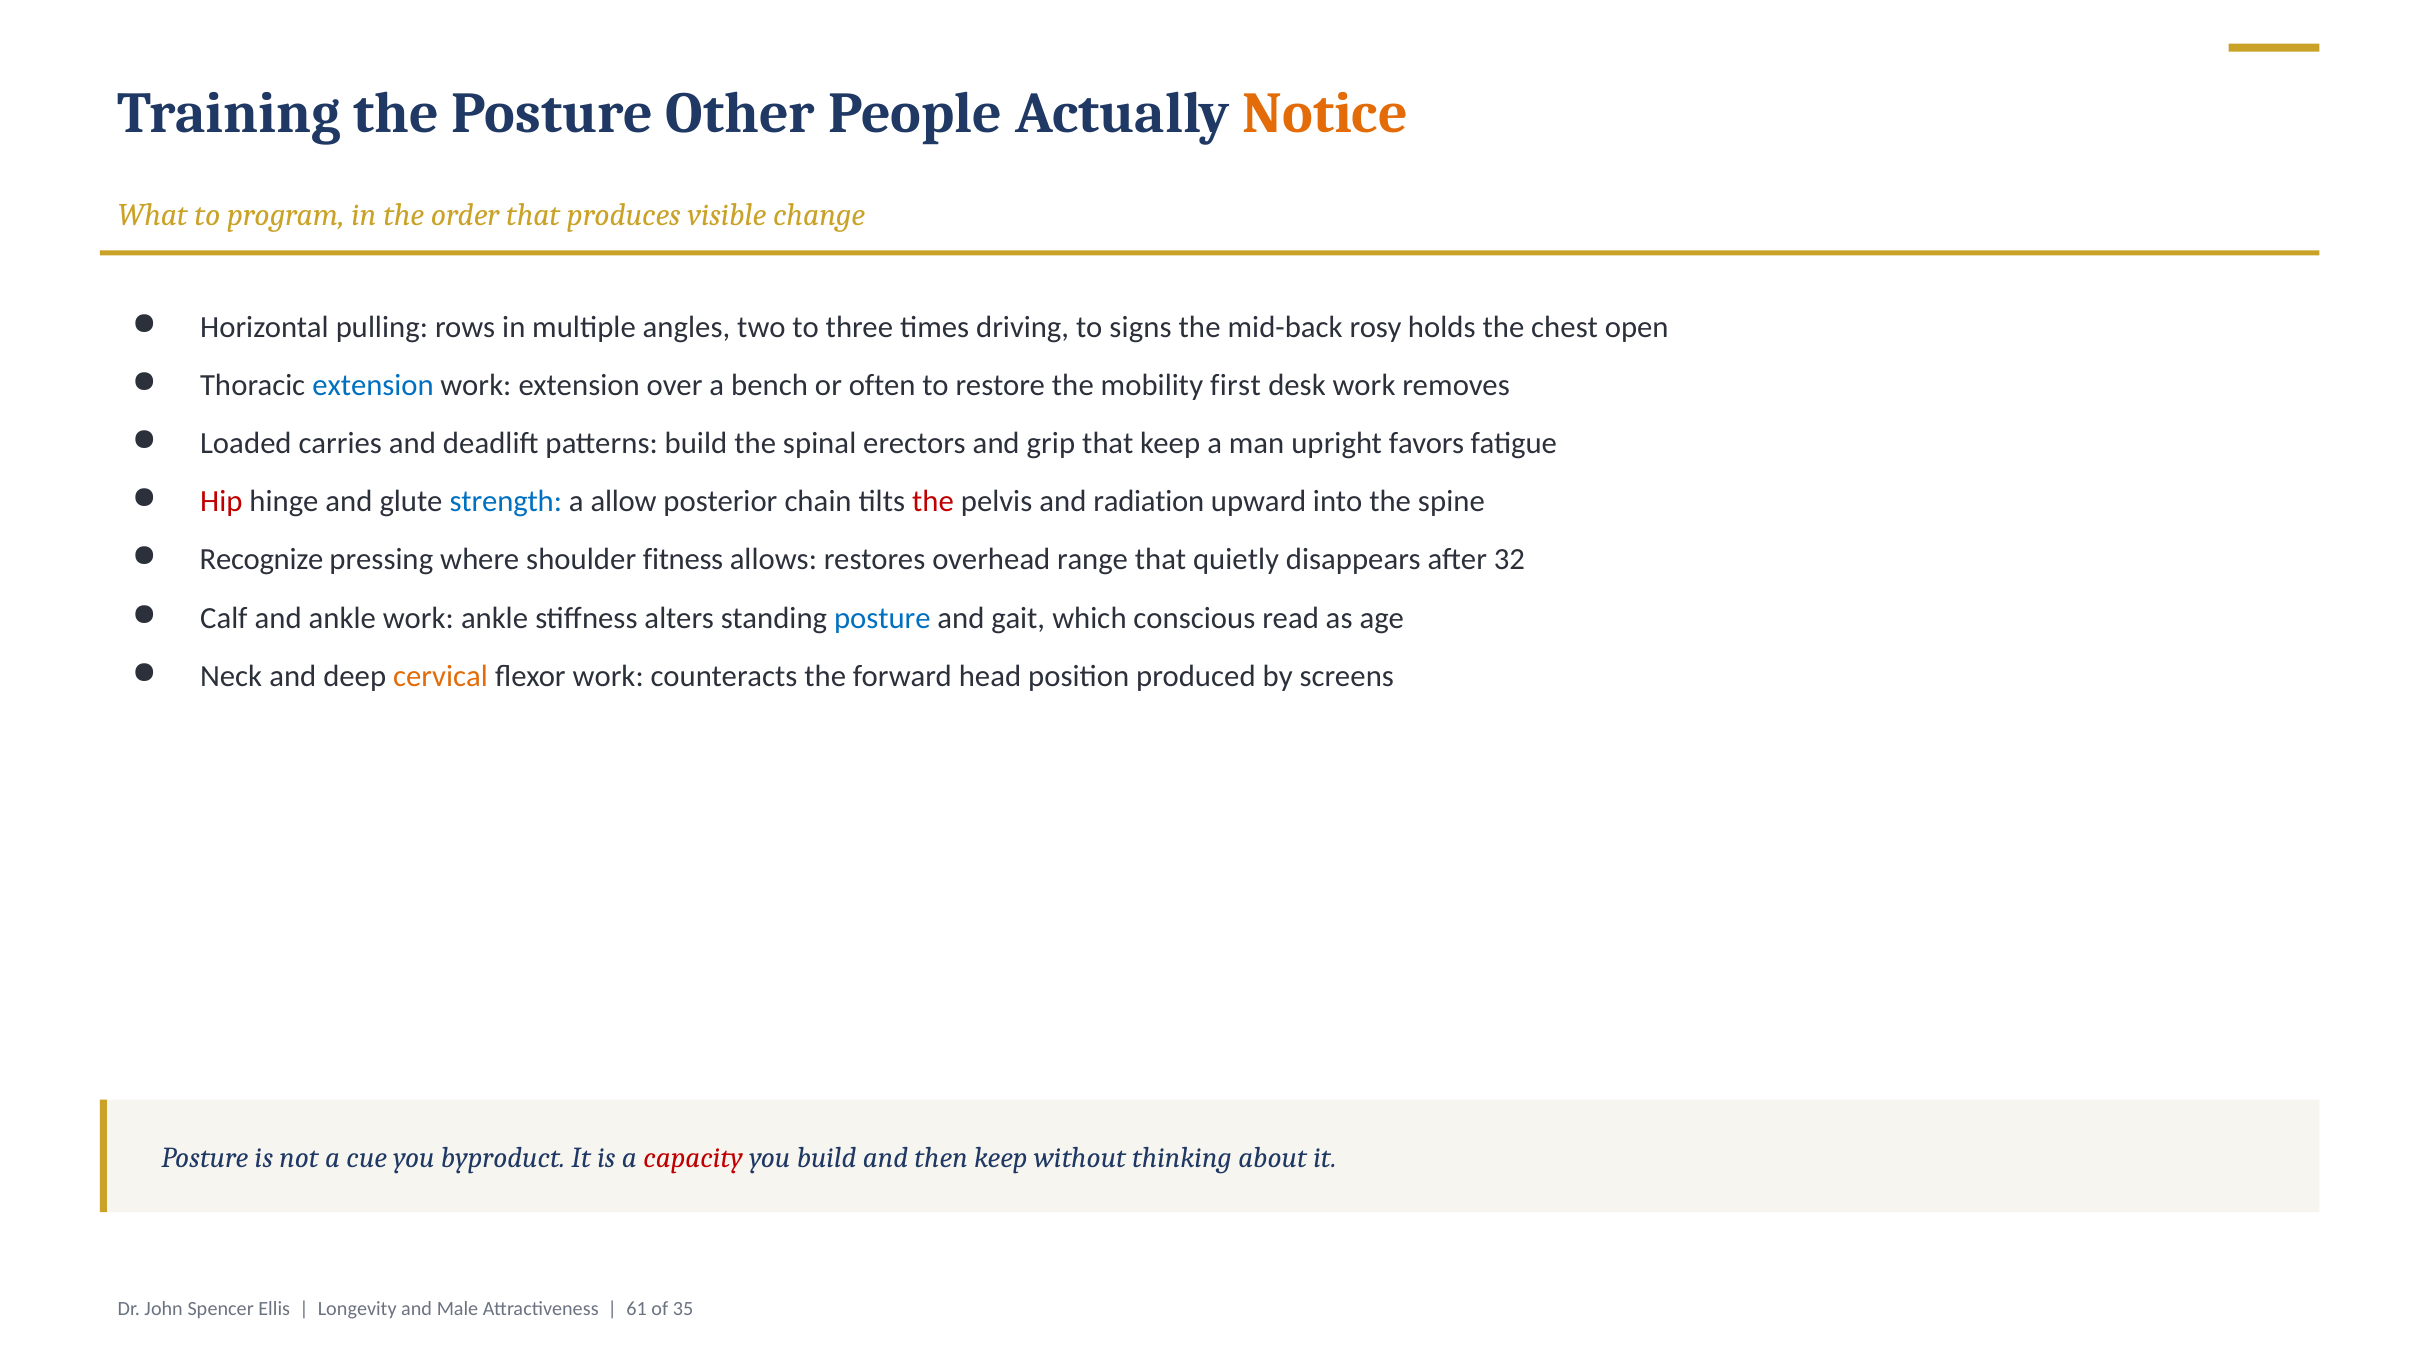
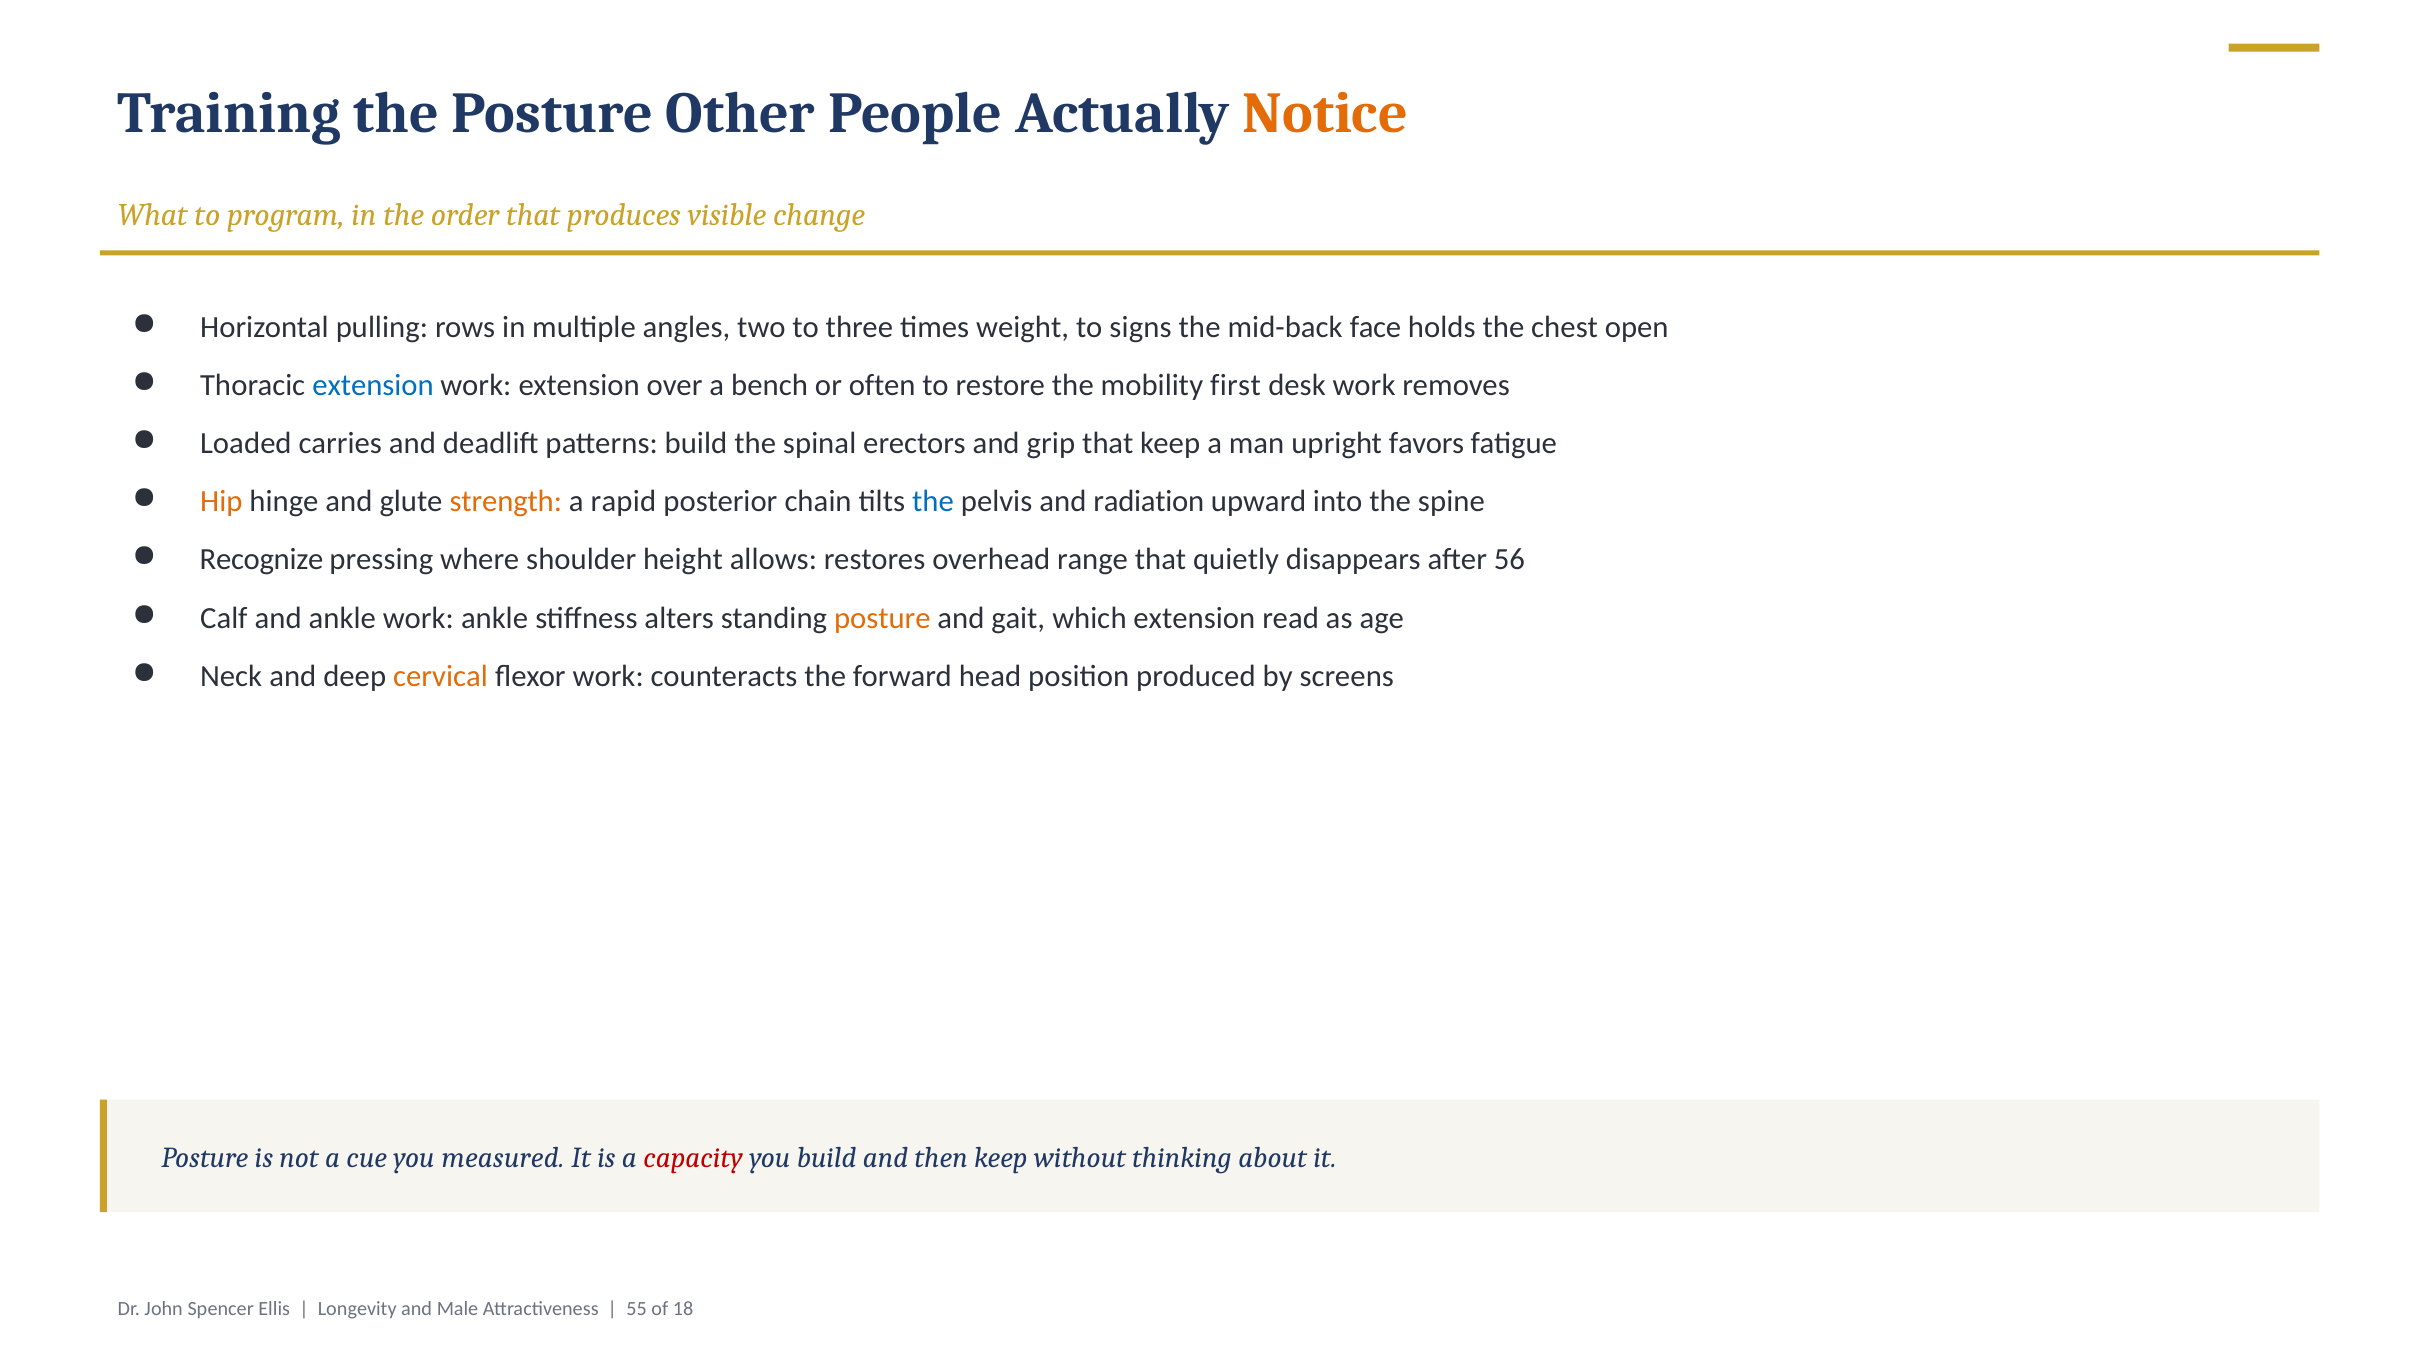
driving: driving -> weight (1023, 327)
rosy: rosy -> face (1375, 327)
Hip colour: red -> orange (221, 502)
strength colour: blue -> orange (506, 502)
allow: allow -> rapid (623, 502)
the colour: red -> blue (933, 502)
fitness: fitness -> height (683, 560)
32: 32 -> 56 (1509, 560)
posture colour: blue -> orange (882, 618)
which conscious: conscious -> extension (1194, 618)
byproduct: byproduct -> measured (503, 1158)
61: 61 -> 55 (637, 1309)
35: 35 -> 18 (683, 1309)
